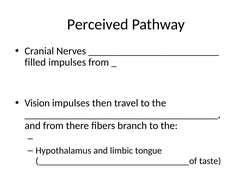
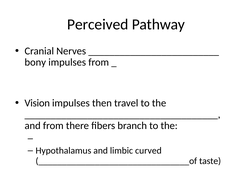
filled: filled -> bony (35, 62)
tongue: tongue -> curved (148, 151)
